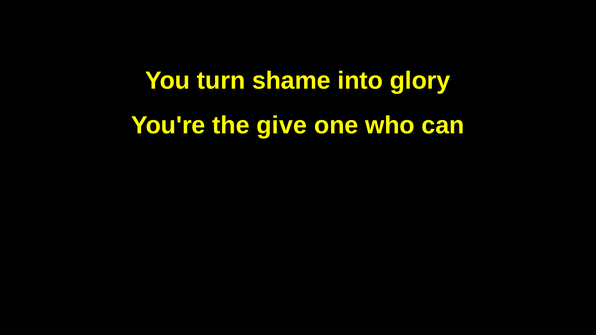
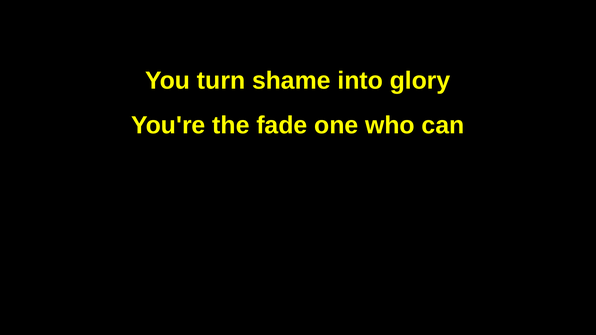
give: give -> fade (282, 125)
